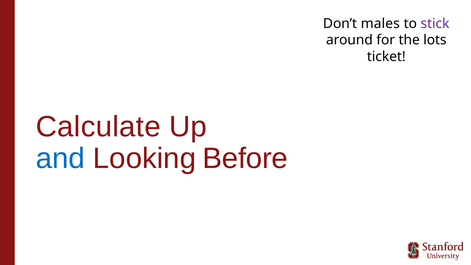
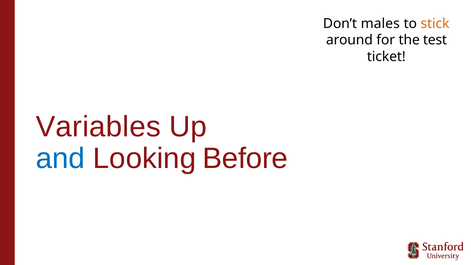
stick colour: purple -> orange (435, 23)
lots: lots -> test (435, 40)
Calculate: Calculate -> Variables (98, 127)
